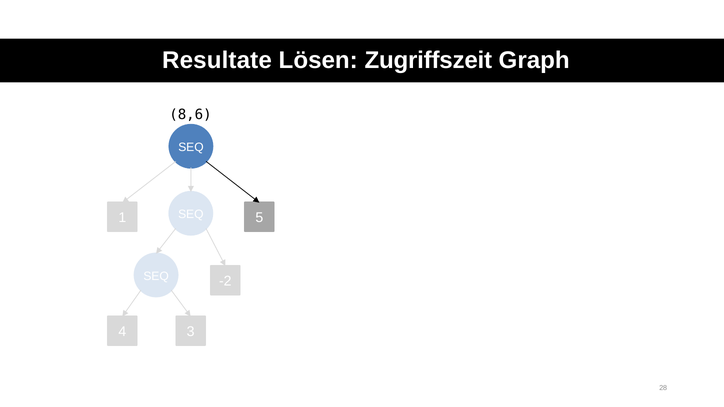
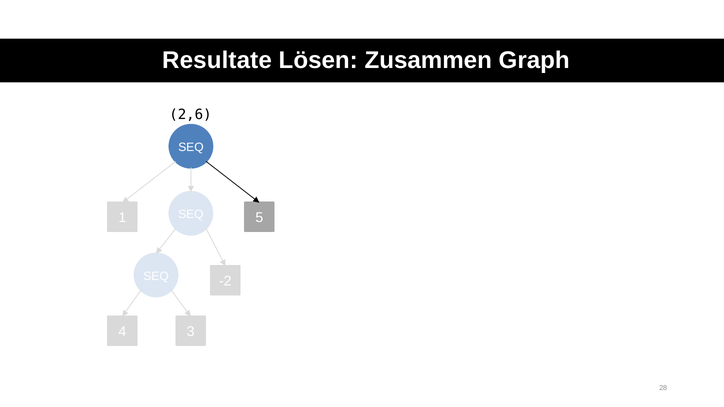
Zugriffszeit: Zugriffszeit -> Zusammen (428, 60)
8,6: 8,6 -> 2,6 (190, 115)
